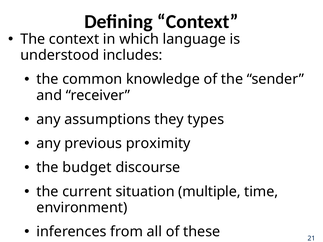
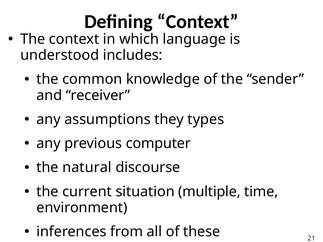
proximity: proximity -> computer (158, 144)
budget: budget -> natural (87, 168)
